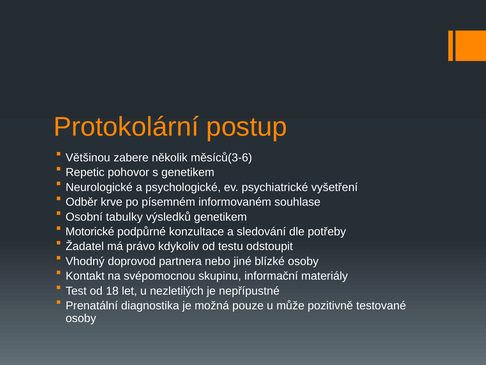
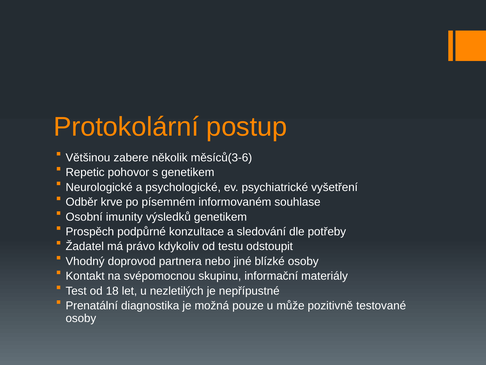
tabulky: tabulky -> imunity (124, 217)
Motorické: Motorické -> Prospěch (90, 231)
